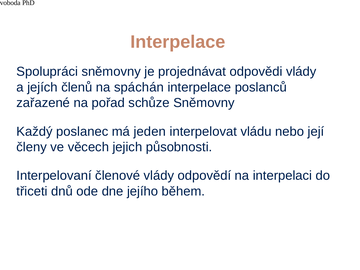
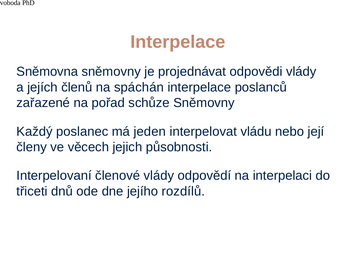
Spolupráci: Spolupráci -> Sněmovna (47, 72)
během: během -> rozdílů (183, 191)
